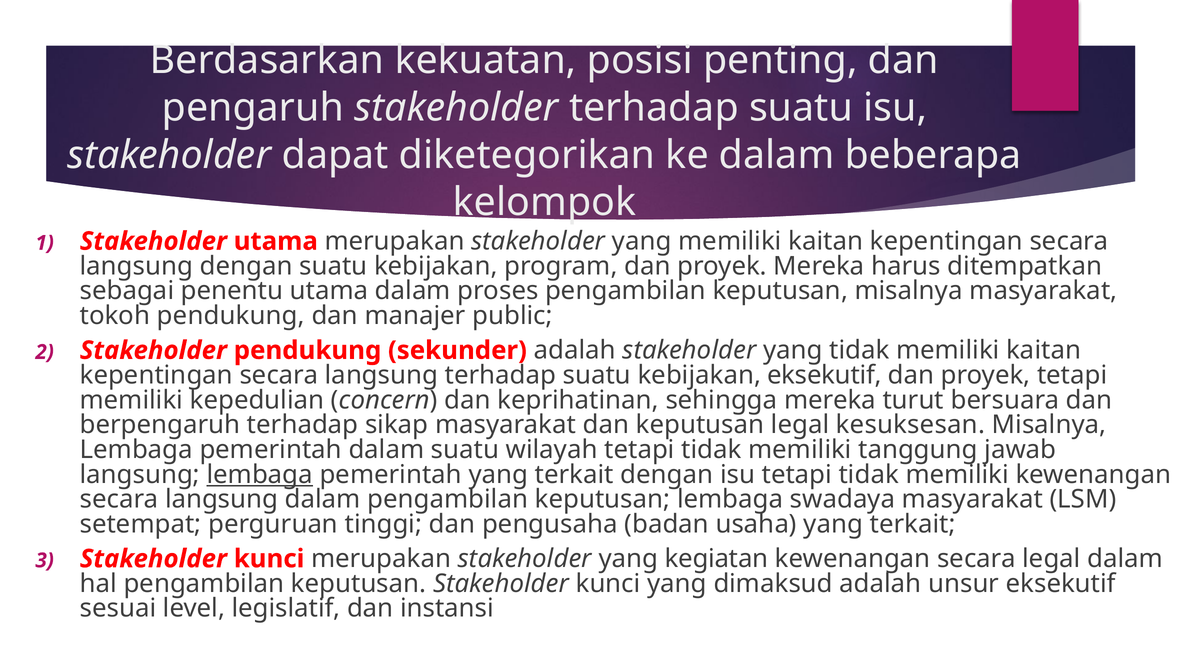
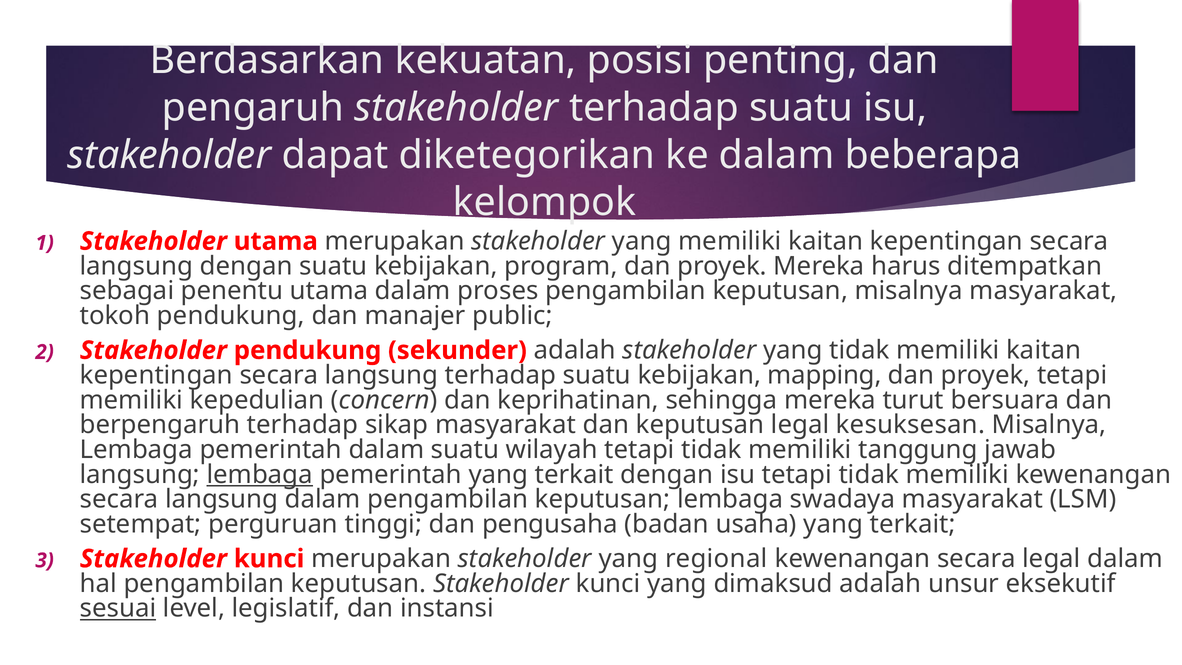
kebijakan eksekutif: eksekutif -> mapping (824, 375)
kegiatan: kegiatan -> regional (716, 559)
sesuai underline: none -> present (118, 608)
